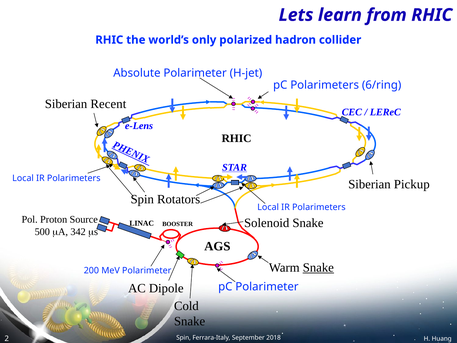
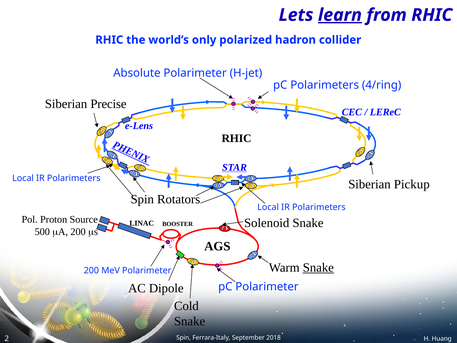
learn underline: none -> present (340, 15)
6/ring: 6/ring -> 4/ring (382, 85)
Recent: Recent -> Precise (108, 104)
mA 342: 342 -> 200 (78, 232)
